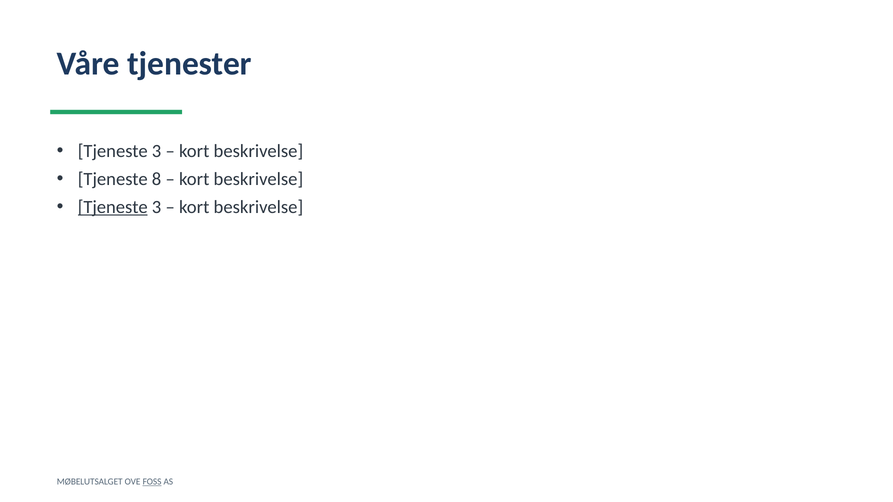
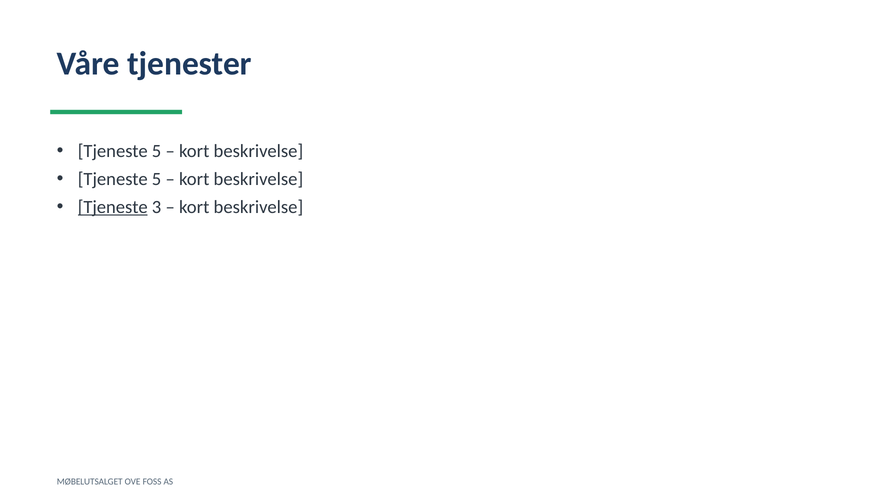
3: 3 -> 5 (157, 151)
8: 8 -> 5 (157, 179)
FOSS underline: present -> none (152, 482)
